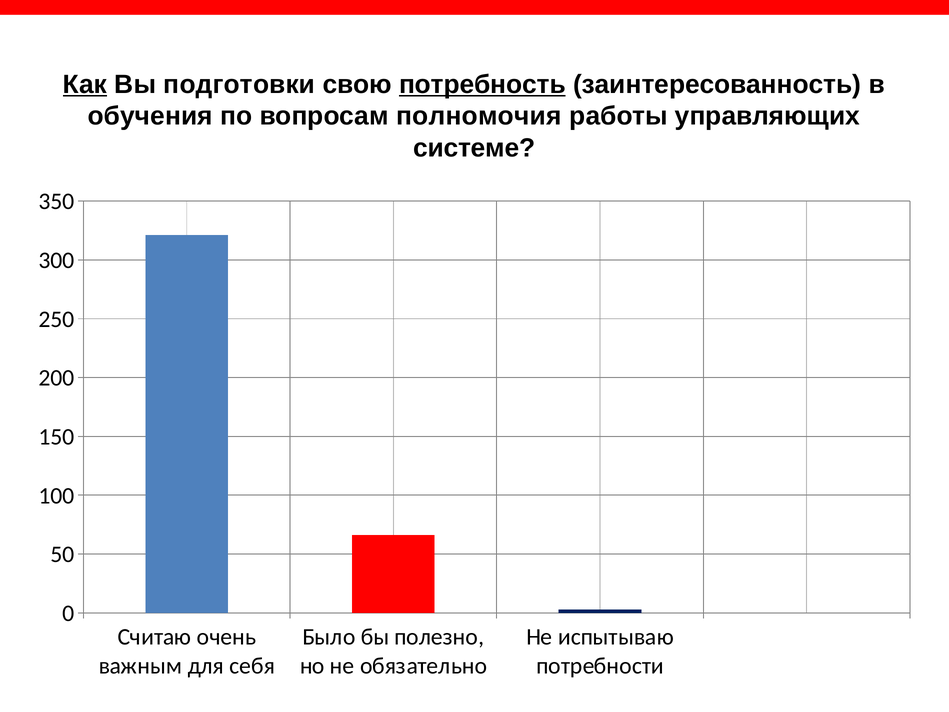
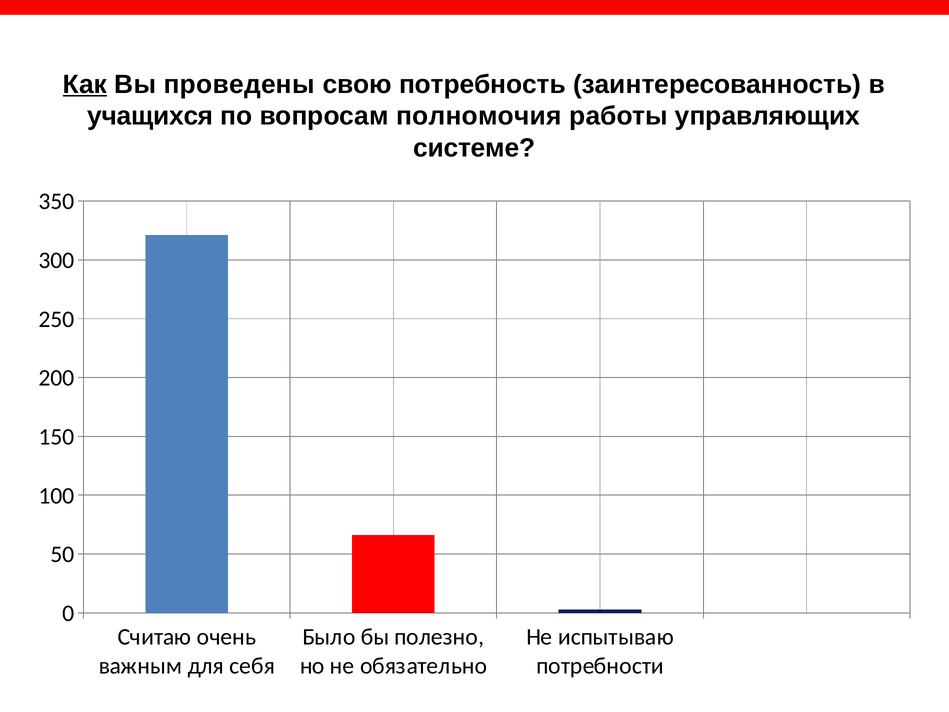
подготовки: подготовки -> проведены (239, 84)
потребность underline: present -> none (482, 84)
обучения: обучения -> учащихся (150, 116)
